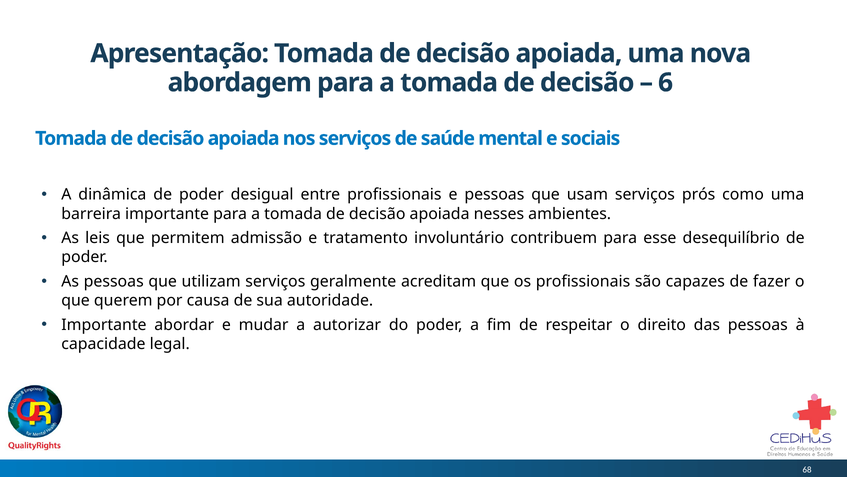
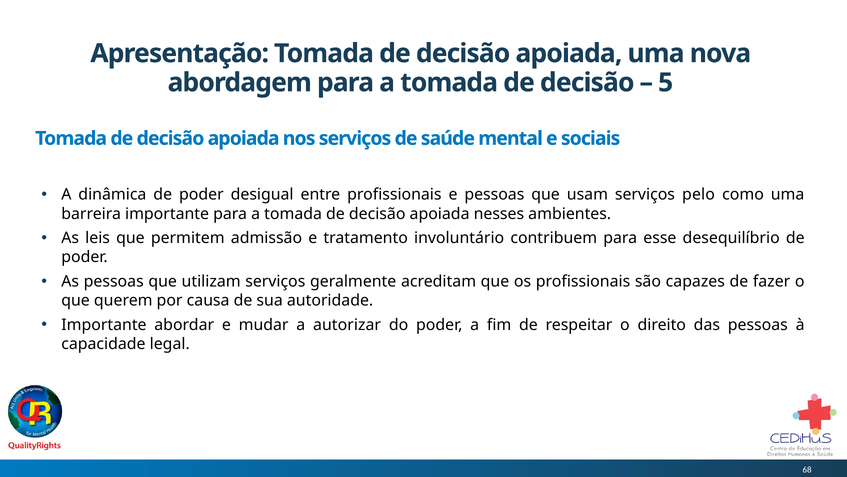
6: 6 -> 5 (666, 83)
prós: prós -> pelo (699, 194)
